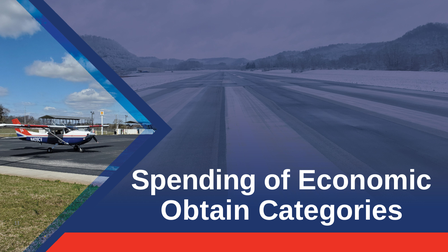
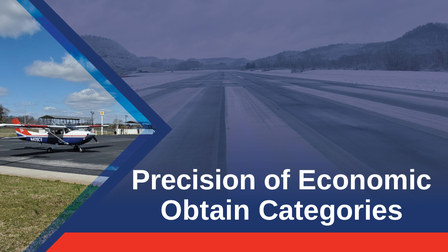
Spending: Spending -> Precision (194, 180)
